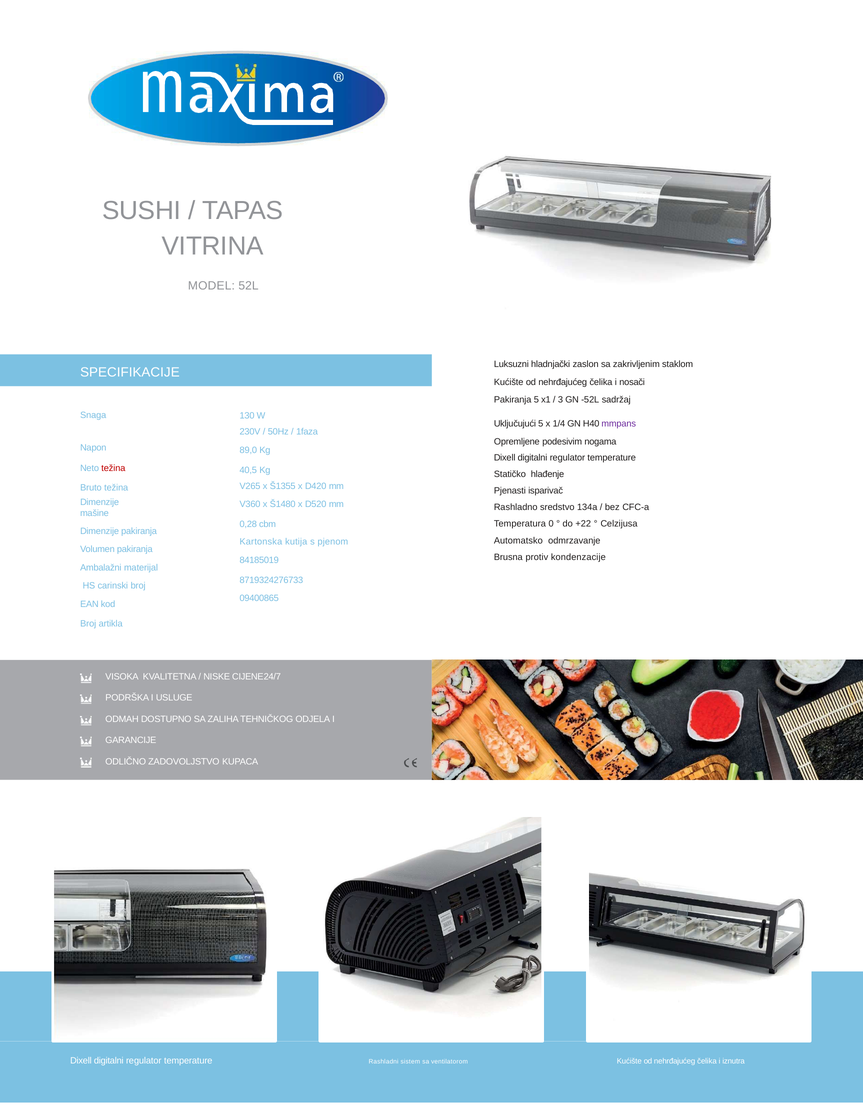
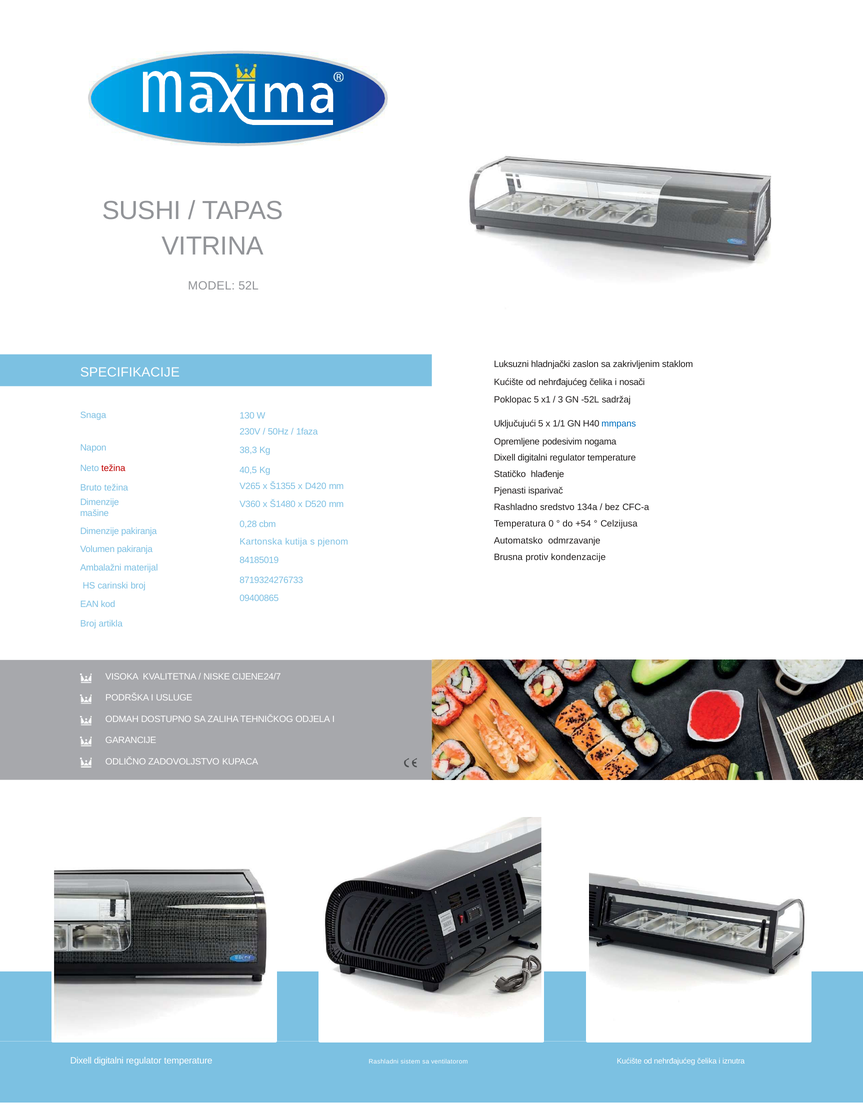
Pakiranja: Pakiranja -> Poklopac (513, 400)
1/4: 1/4 -> 1/1 (559, 424)
mmpans colour: purple -> blue (619, 424)
89,0: 89,0 -> 38,3 (248, 450)
+22: +22 -> +54 (583, 524)
